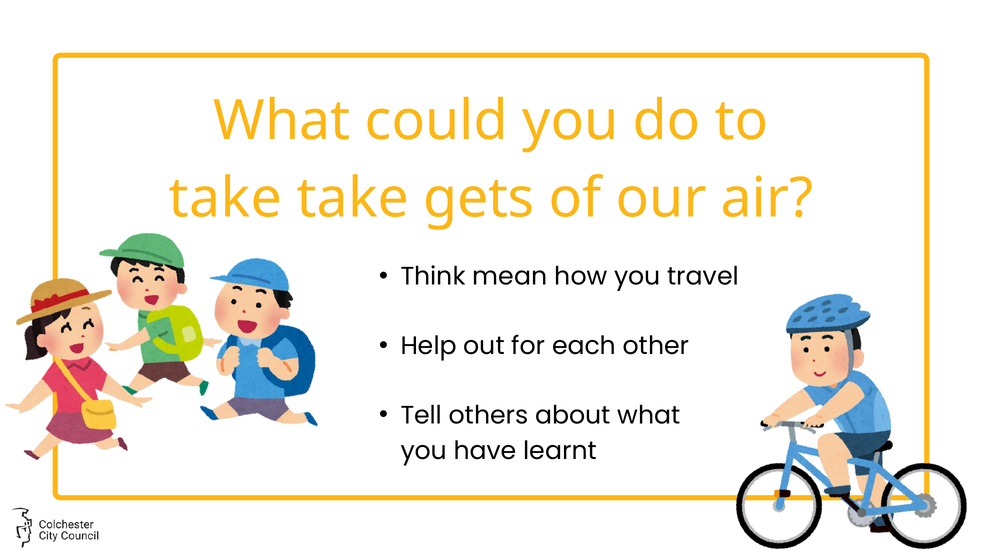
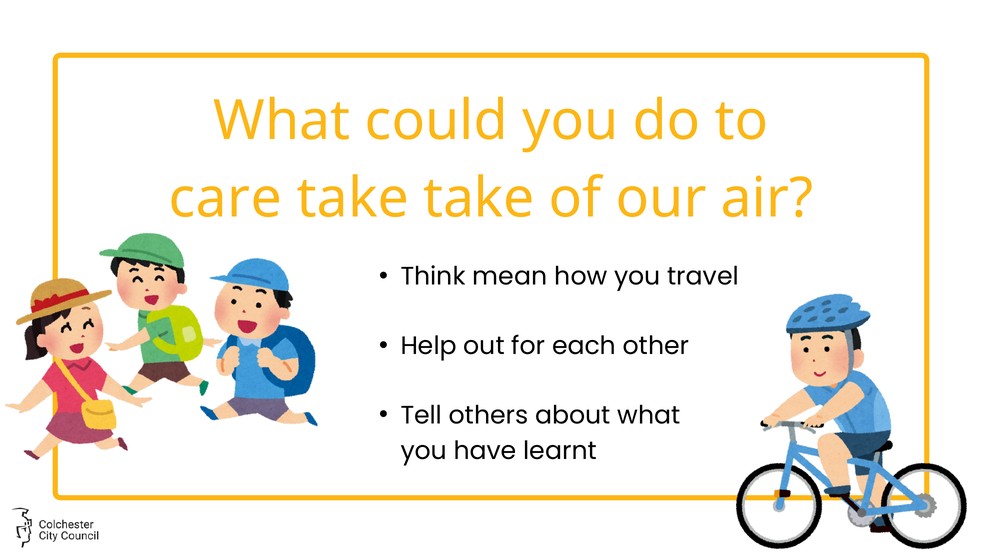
take: take -> care (225, 198)
take gets: gets -> take (479, 198)
